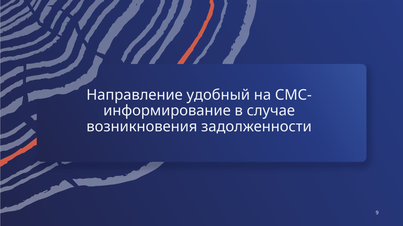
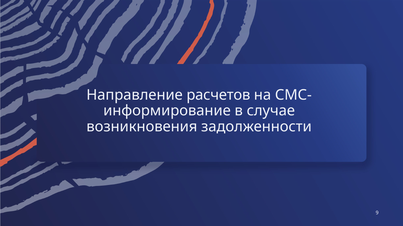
удобный: удобный -> расчетов (218, 95)
